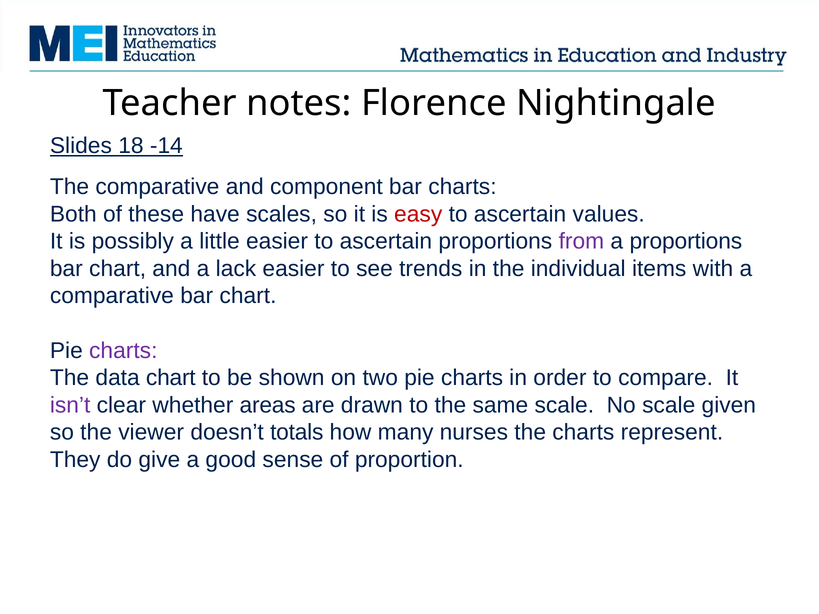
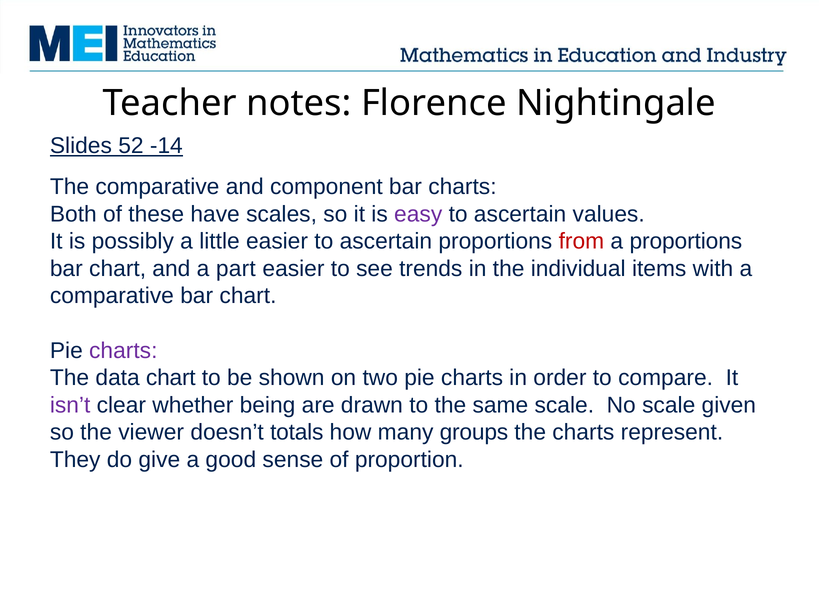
18: 18 -> 52 (131, 146)
easy colour: red -> purple (418, 214)
from colour: purple -> red (581, 241)
lack: lack -> part (236, 269)
areas: areas -> being (268, 405)
nurses: nurses -> groups (474, 433)
